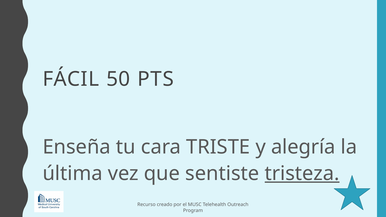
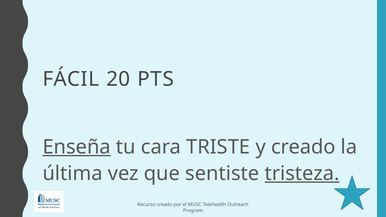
50: 50 -> 20 (118, 79)
Enseña underline: none -> present (77, 147)
y alegría: alegría -> creado (303, 147)
